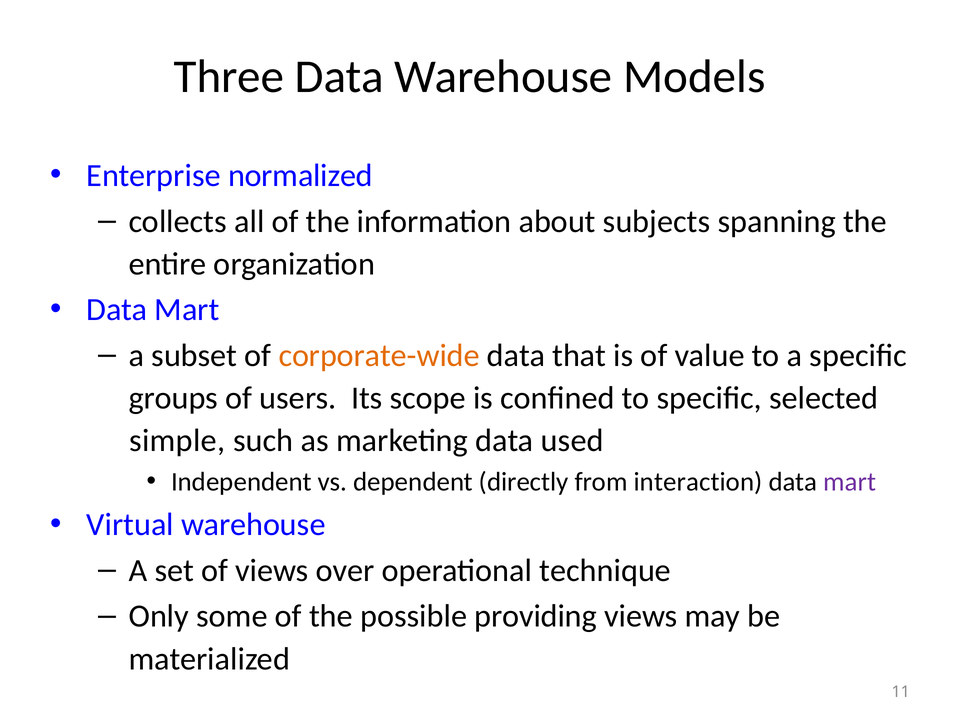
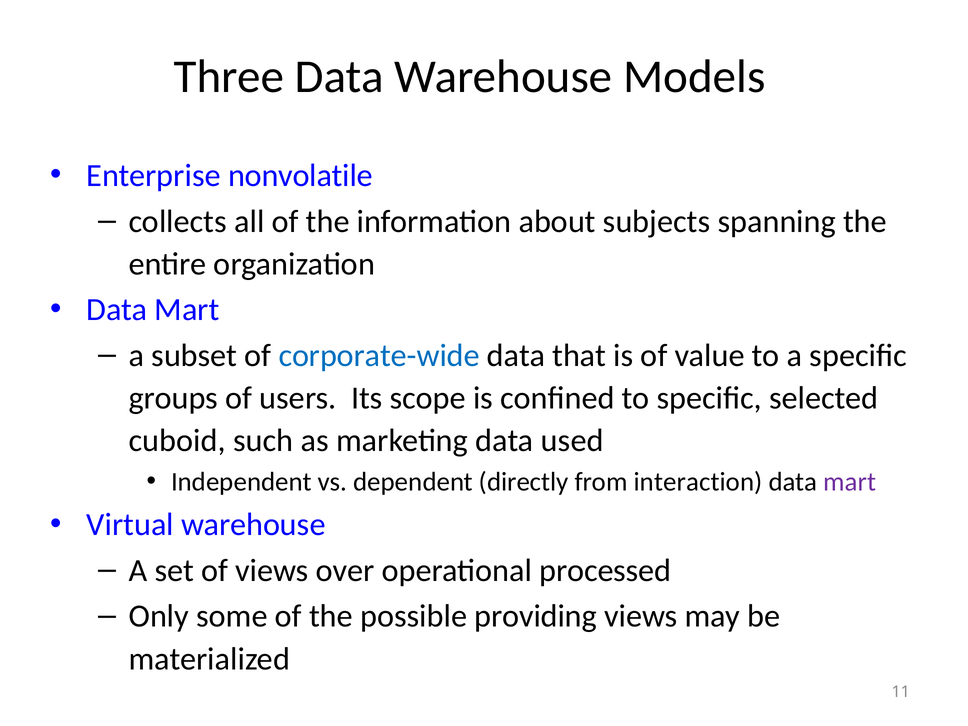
normalized: normalized -> nonvolatile (300, 176)
corporate-wide colour: orange -> blue (379, 356)
simple: simple -> cuboid (177, 441)
technique: technique -> processed (605, 570)
